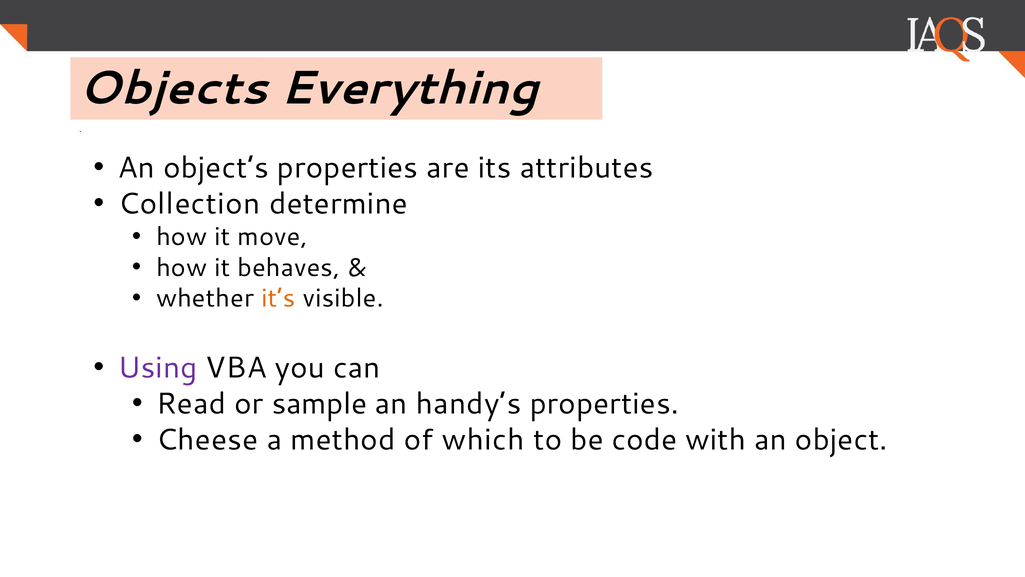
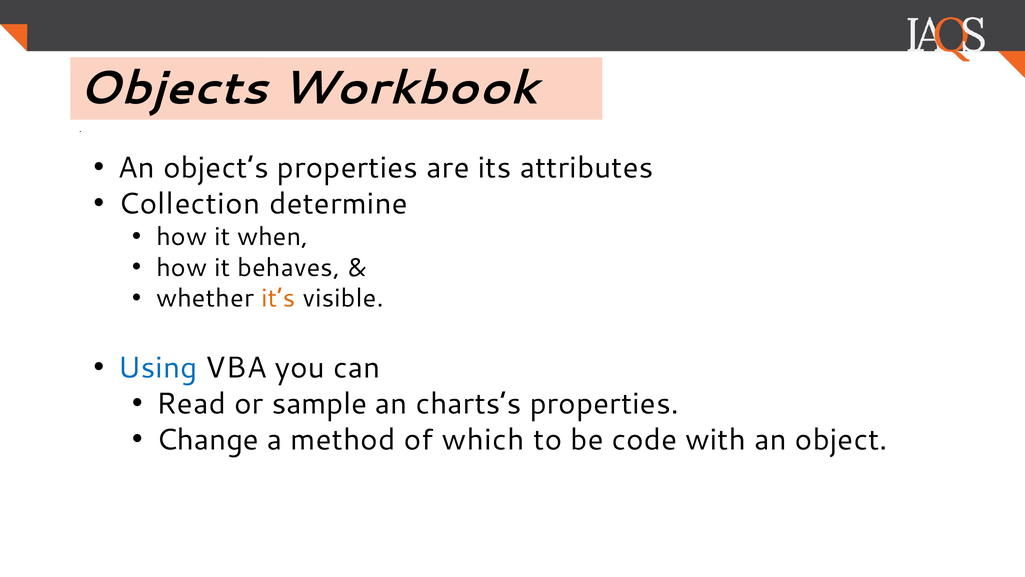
Everything: Everything -> Workbook (409, 88)
move: move -> when (273, 237)
Using colour: purple -> blue (157, 368)
handy’s: handy’s -> charts’s (469, 404)
Cheese: Cheese -> Change (208, 440)
